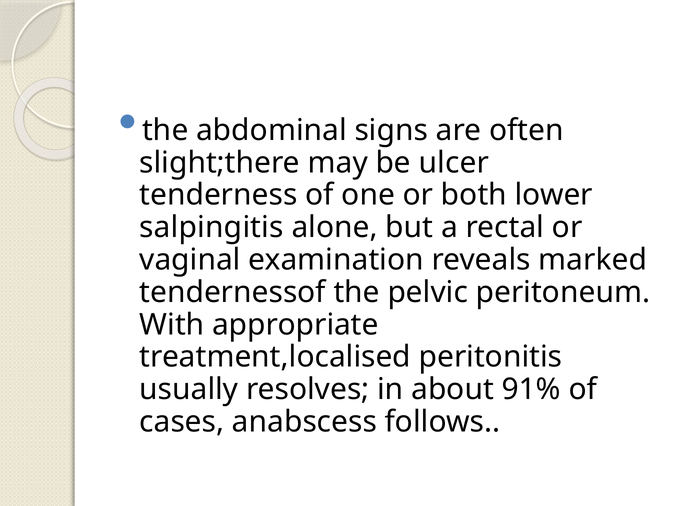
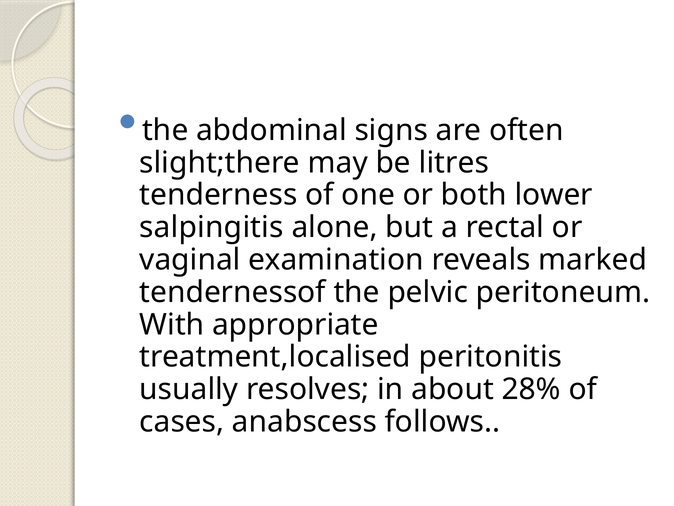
ulcer: ulcer -> litres (454, 162)
91%: 91% -> 28% (531, 389)
